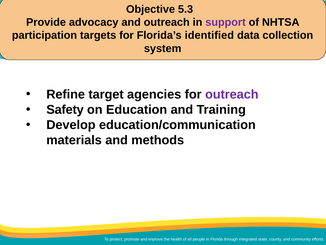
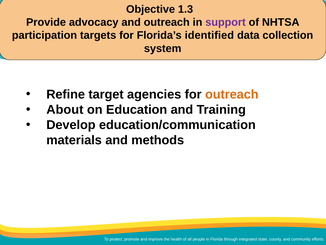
5.3: 5.3 -> 1.3 (186, 9)
outreach colour: purple -> orange (232, 94)
Safety: Safety -> About (65, 110)
